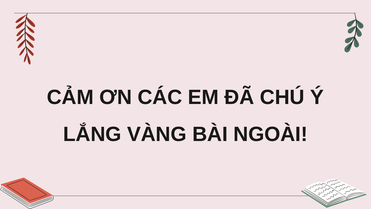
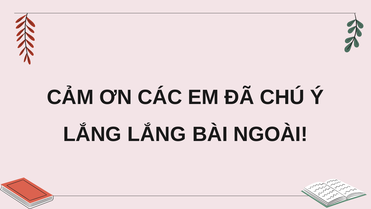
LẮNG VÀNG: VÀNG -> LẮNG (157, 134)
